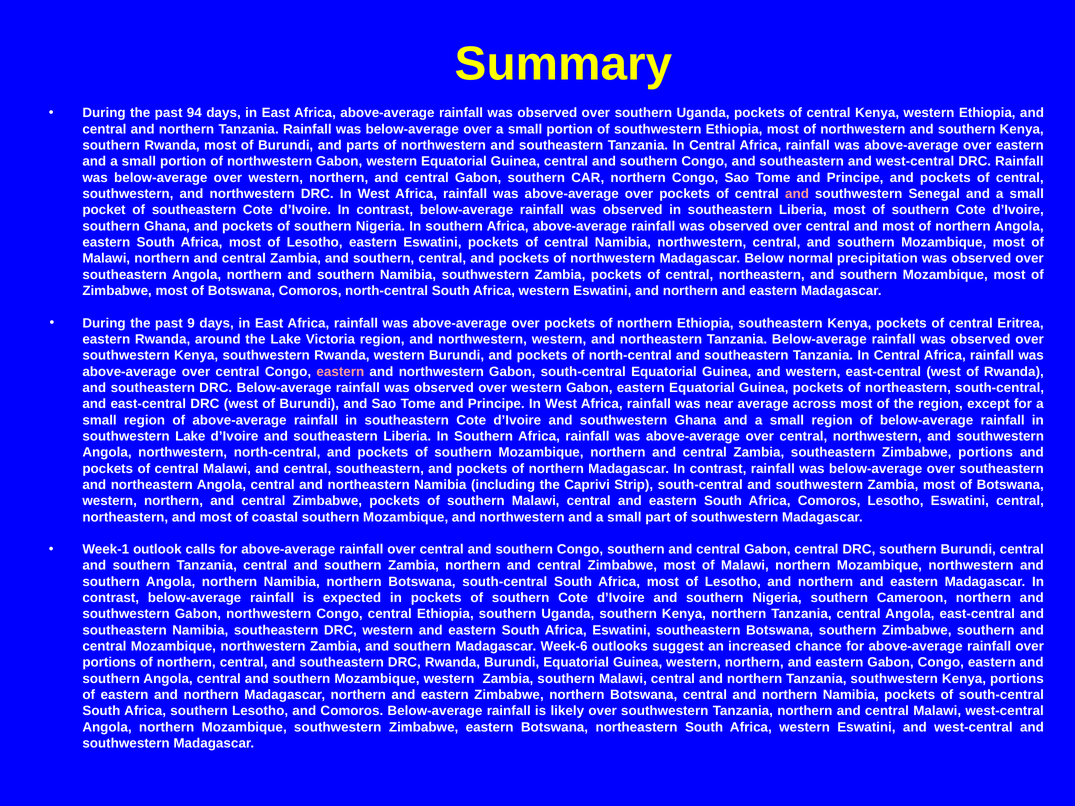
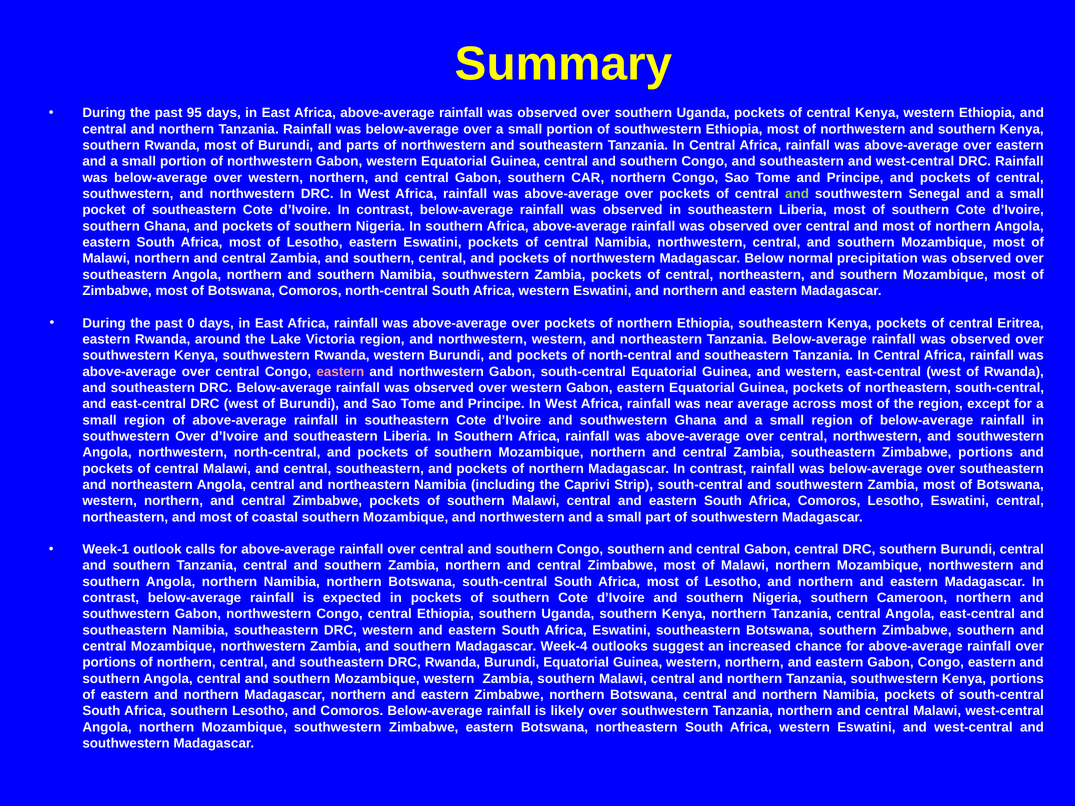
94: 94 -> 95 (194, 113)
and colour: pink -> light green (797, 194)
9: 9 -> 0 (191, 323)
southwestern Lake: Lake -> Over (190, 436)
Week-6: Week-6 -> Week-4 (564, 647)
